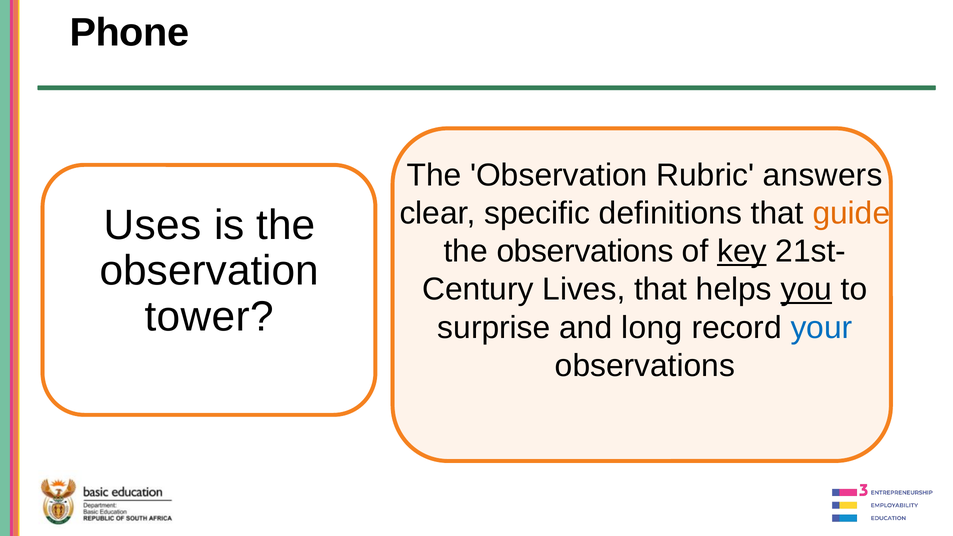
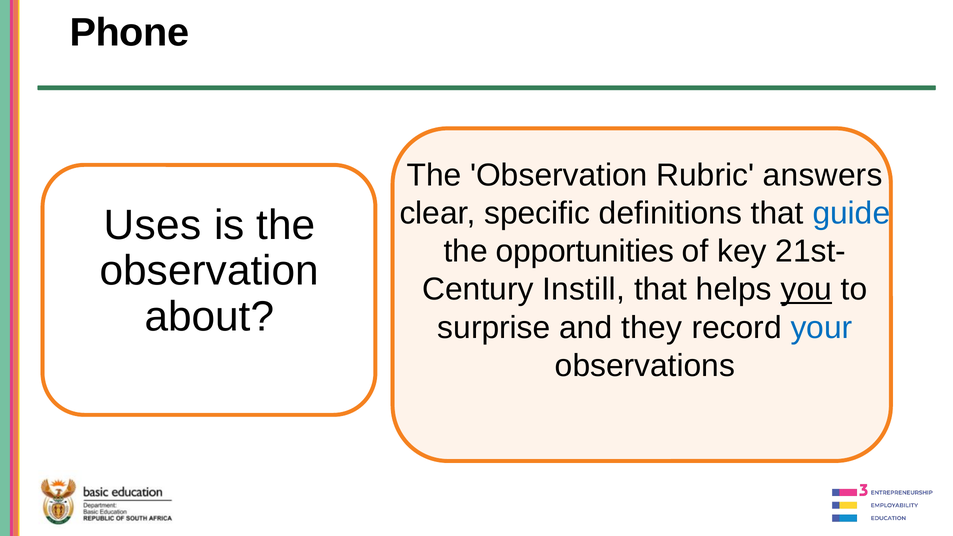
guide colour: orange -> blue (851, 213)
the observations: observations -> opportunities (585, 251)
key underline: present -> none (742, 251)
Lives: Lives -> Instill (584, 289)
tower: tower -> about (209, 317)
long: long -> they (652, 328)
